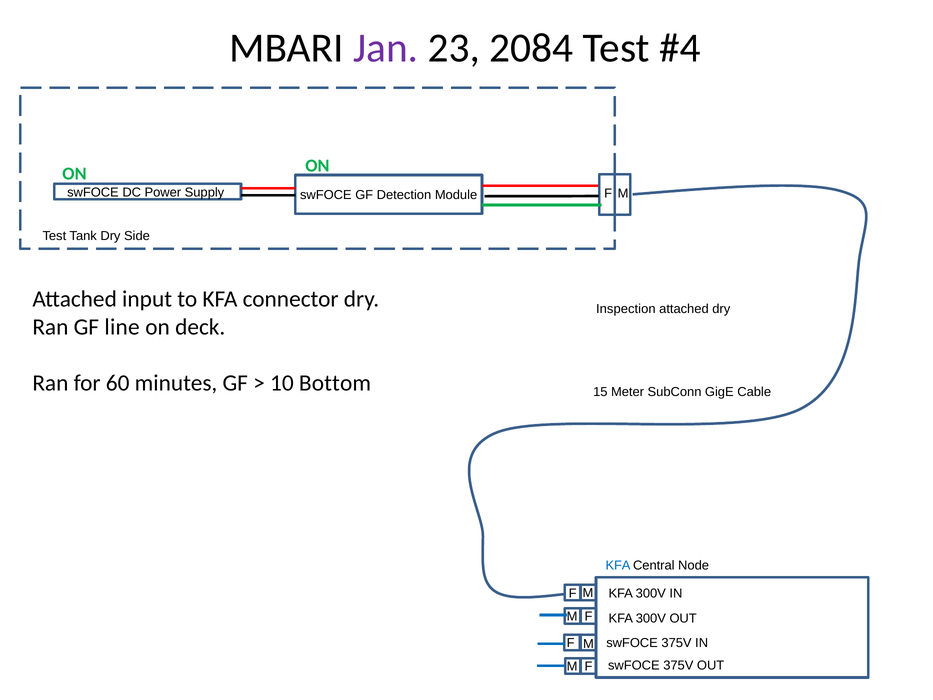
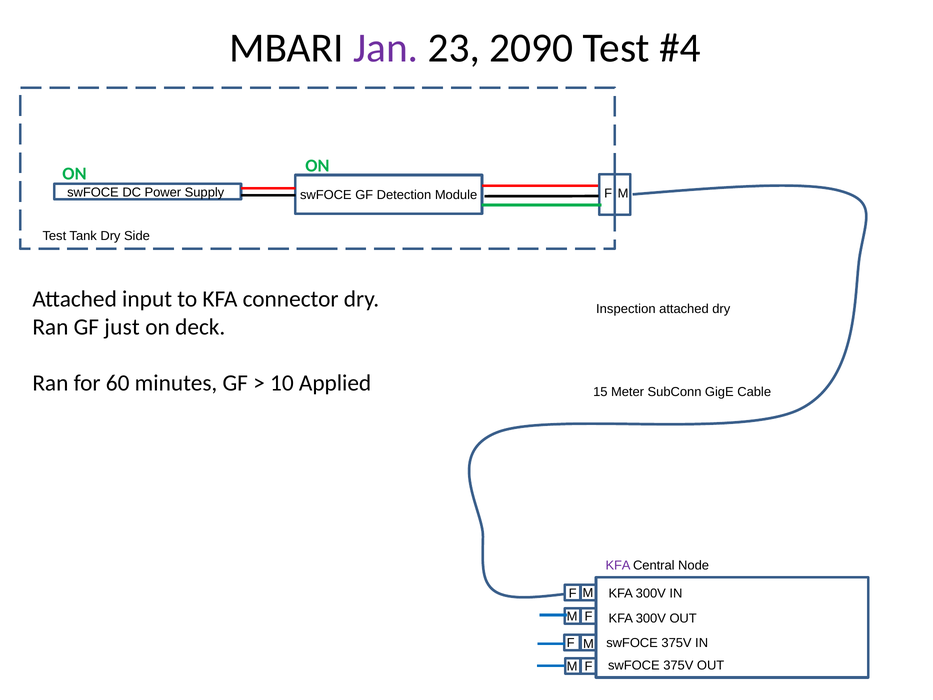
2084: 2084 -> 2090 (531, 48)
line: line -> just (122, 327)
Bottom: Bottom -> Applied (335, 383)
KFA colour: blue -> purple (618, 565)
